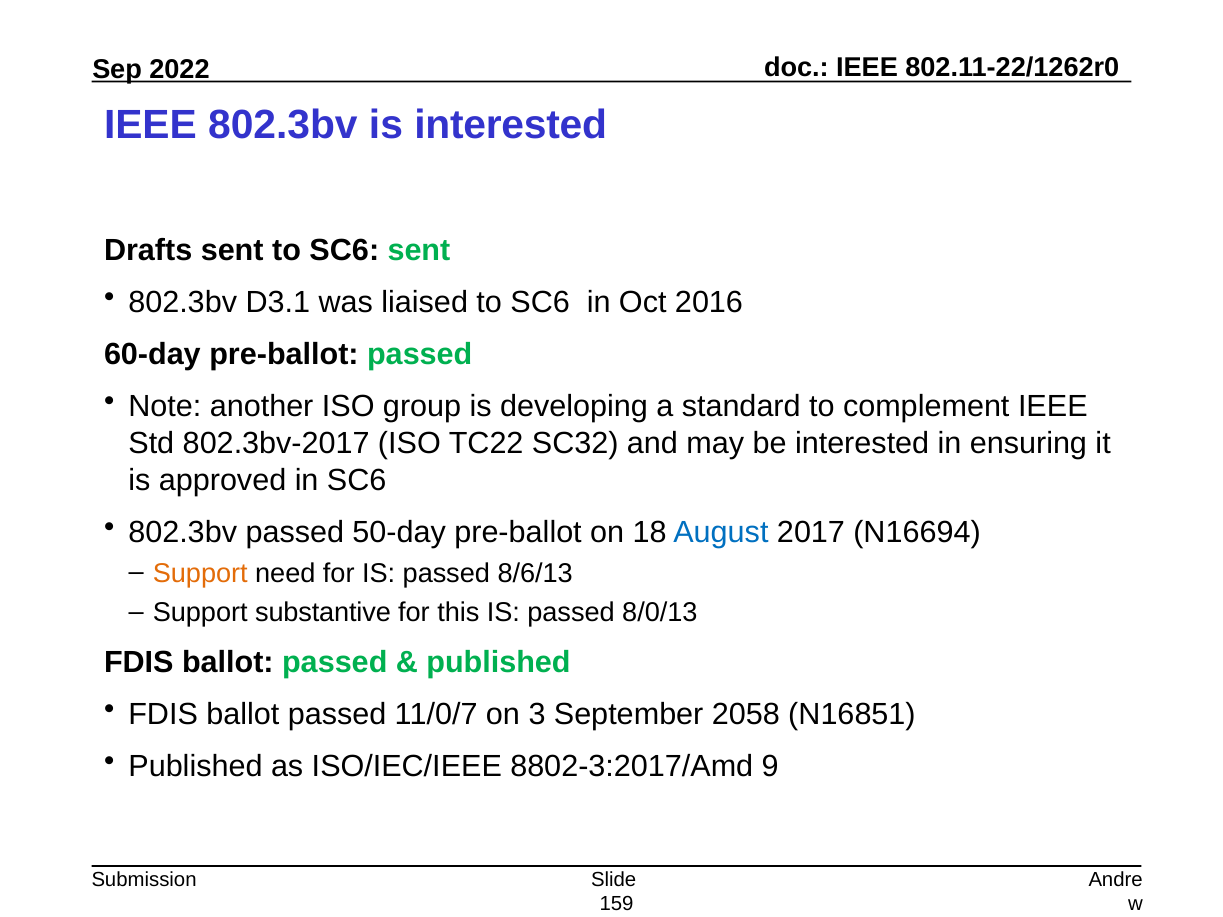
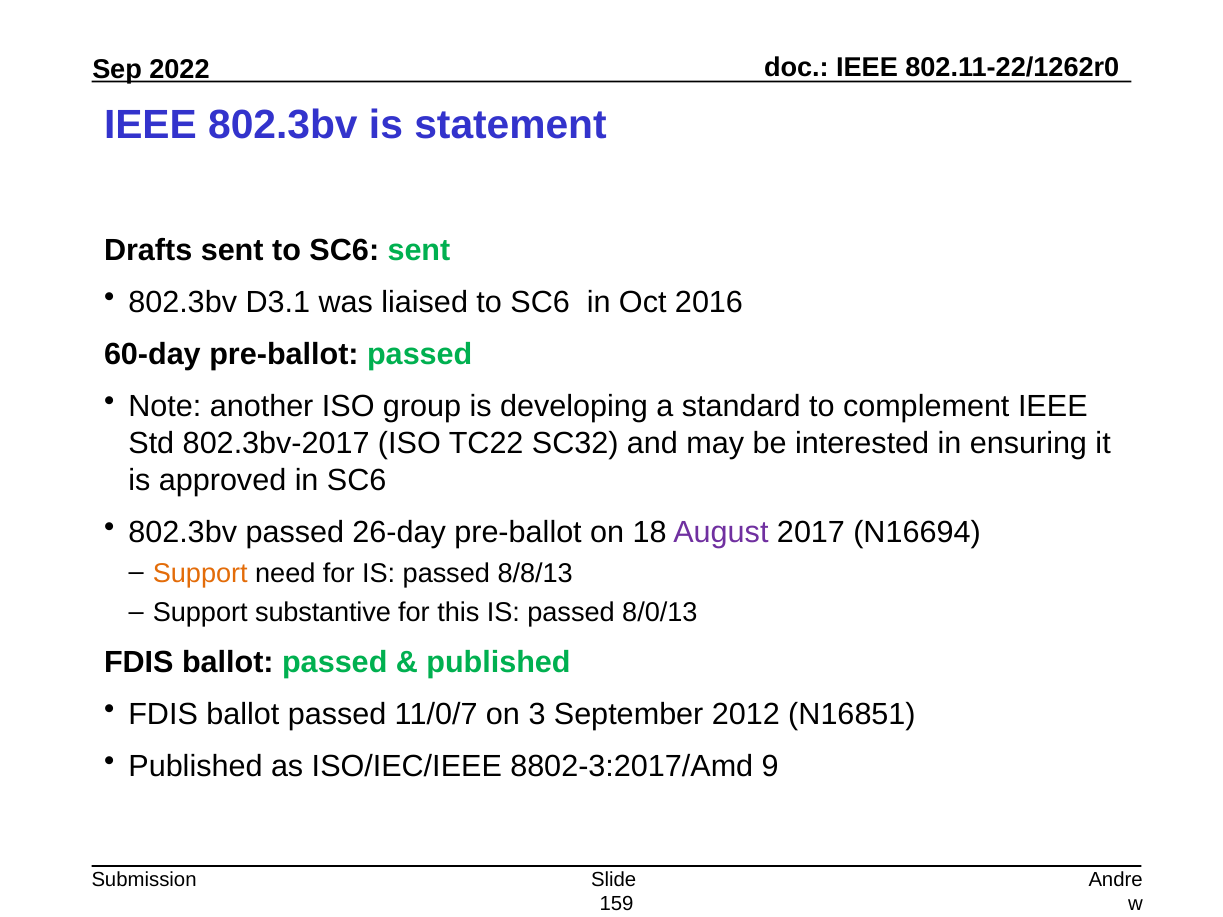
is interested: interested -> statement (510, 125)
50-day: 50-day -> 26-day (399, 532)
August colour: blue -> purple (721, 532)
8/6/13: 8/6/13 -> 8/8/13 (535, 573)
2058: 2058 -> 2012 (746, 715)
